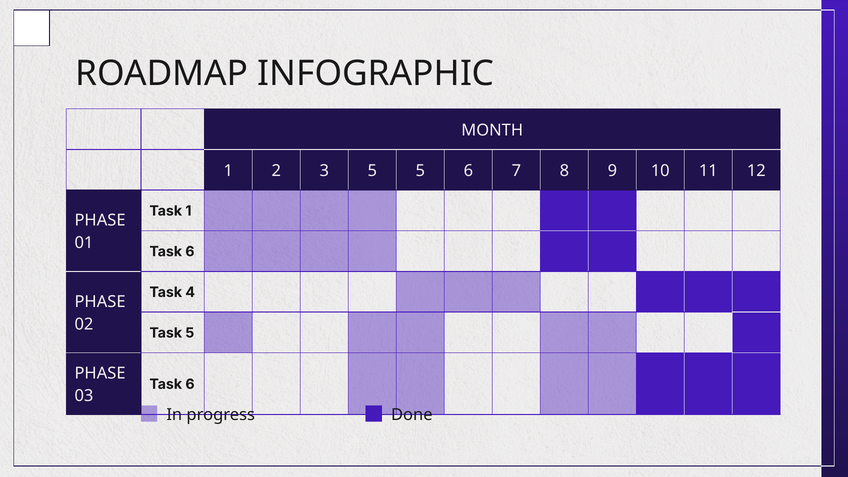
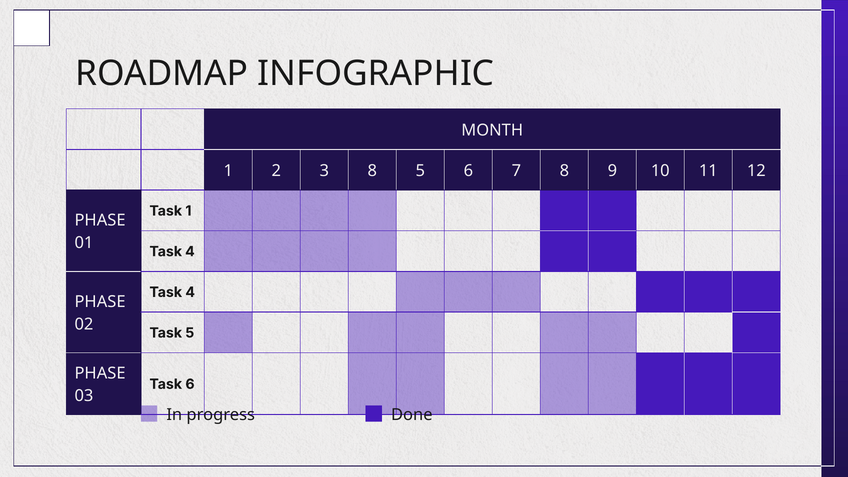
3 5: 5 -> 8 (372, 171)
6: 6 -> 4 (190, 252)
